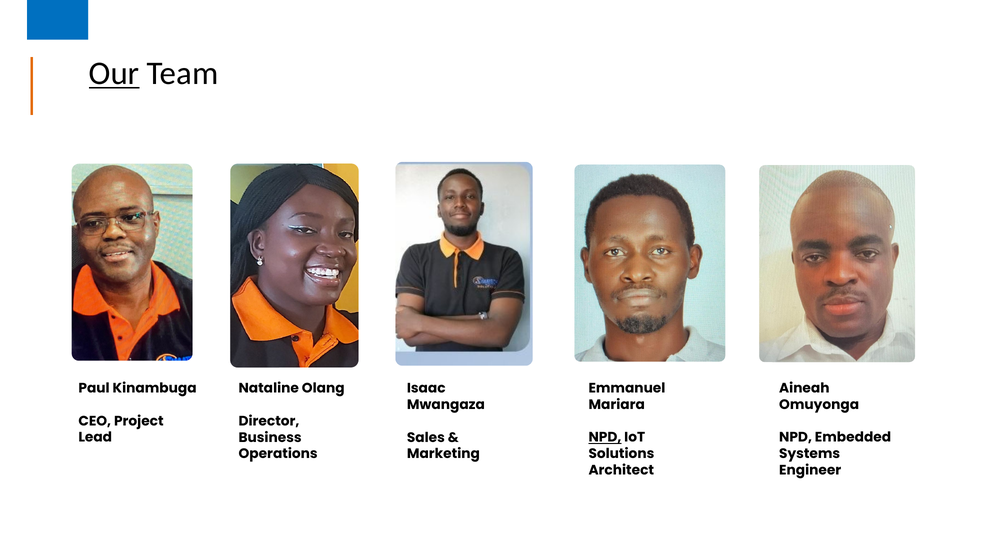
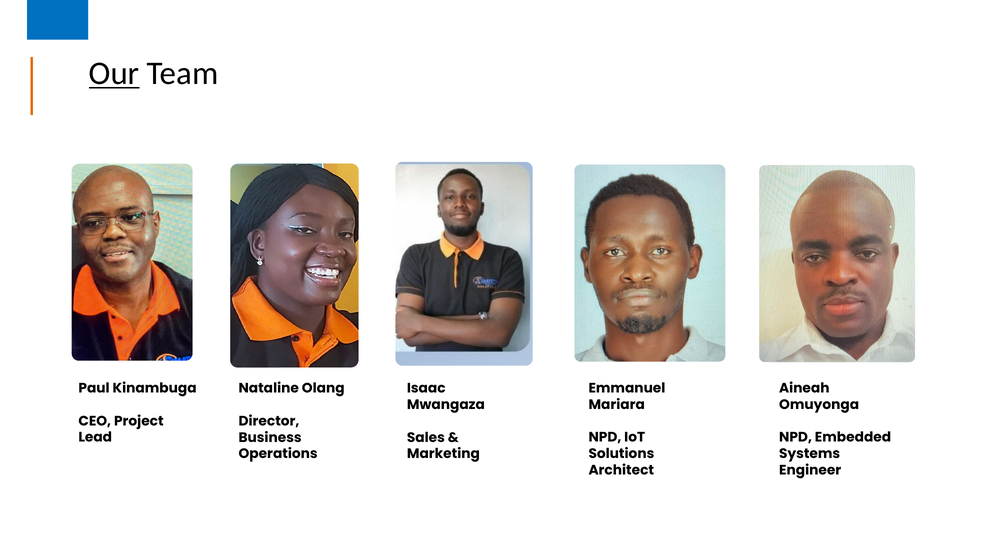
NPD underline: present -> none (605, 437)
